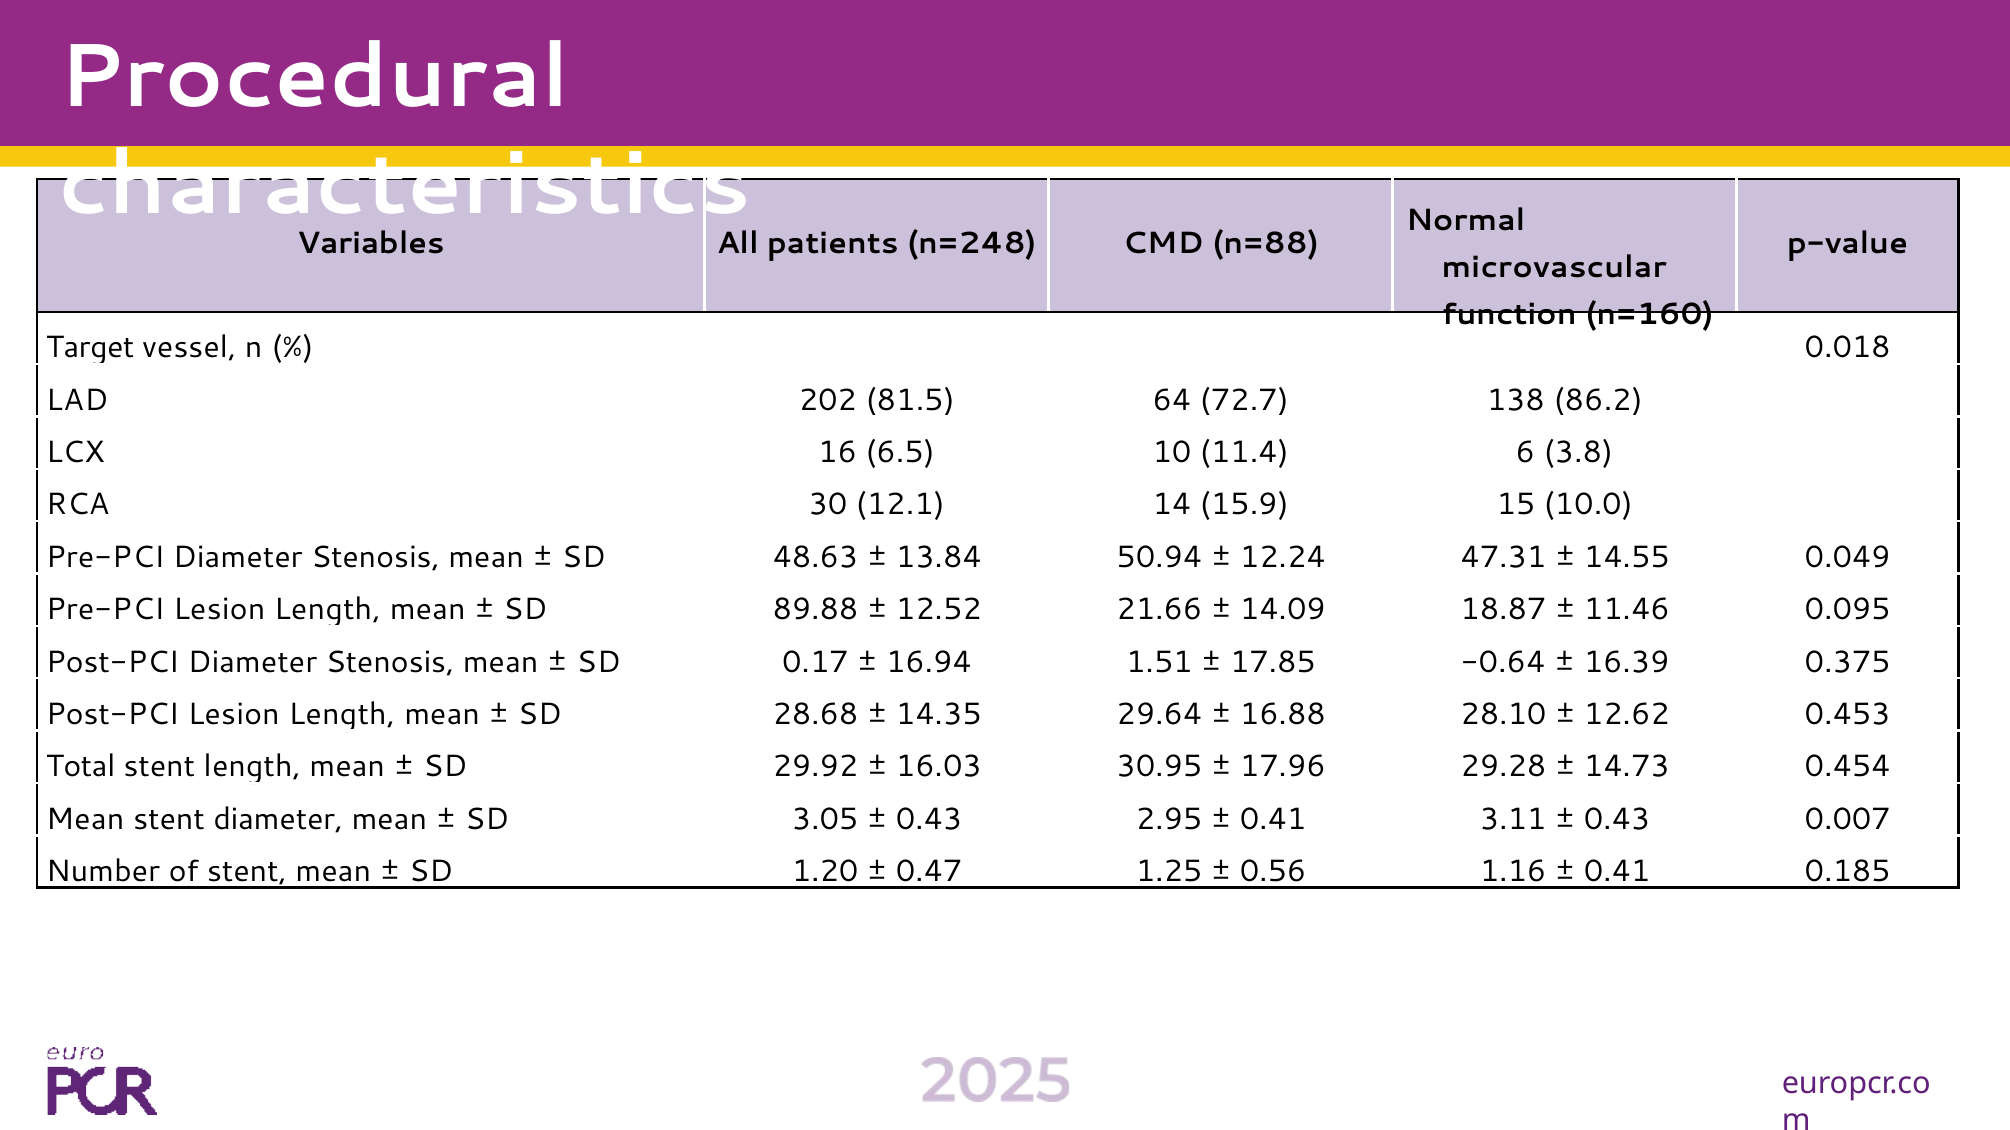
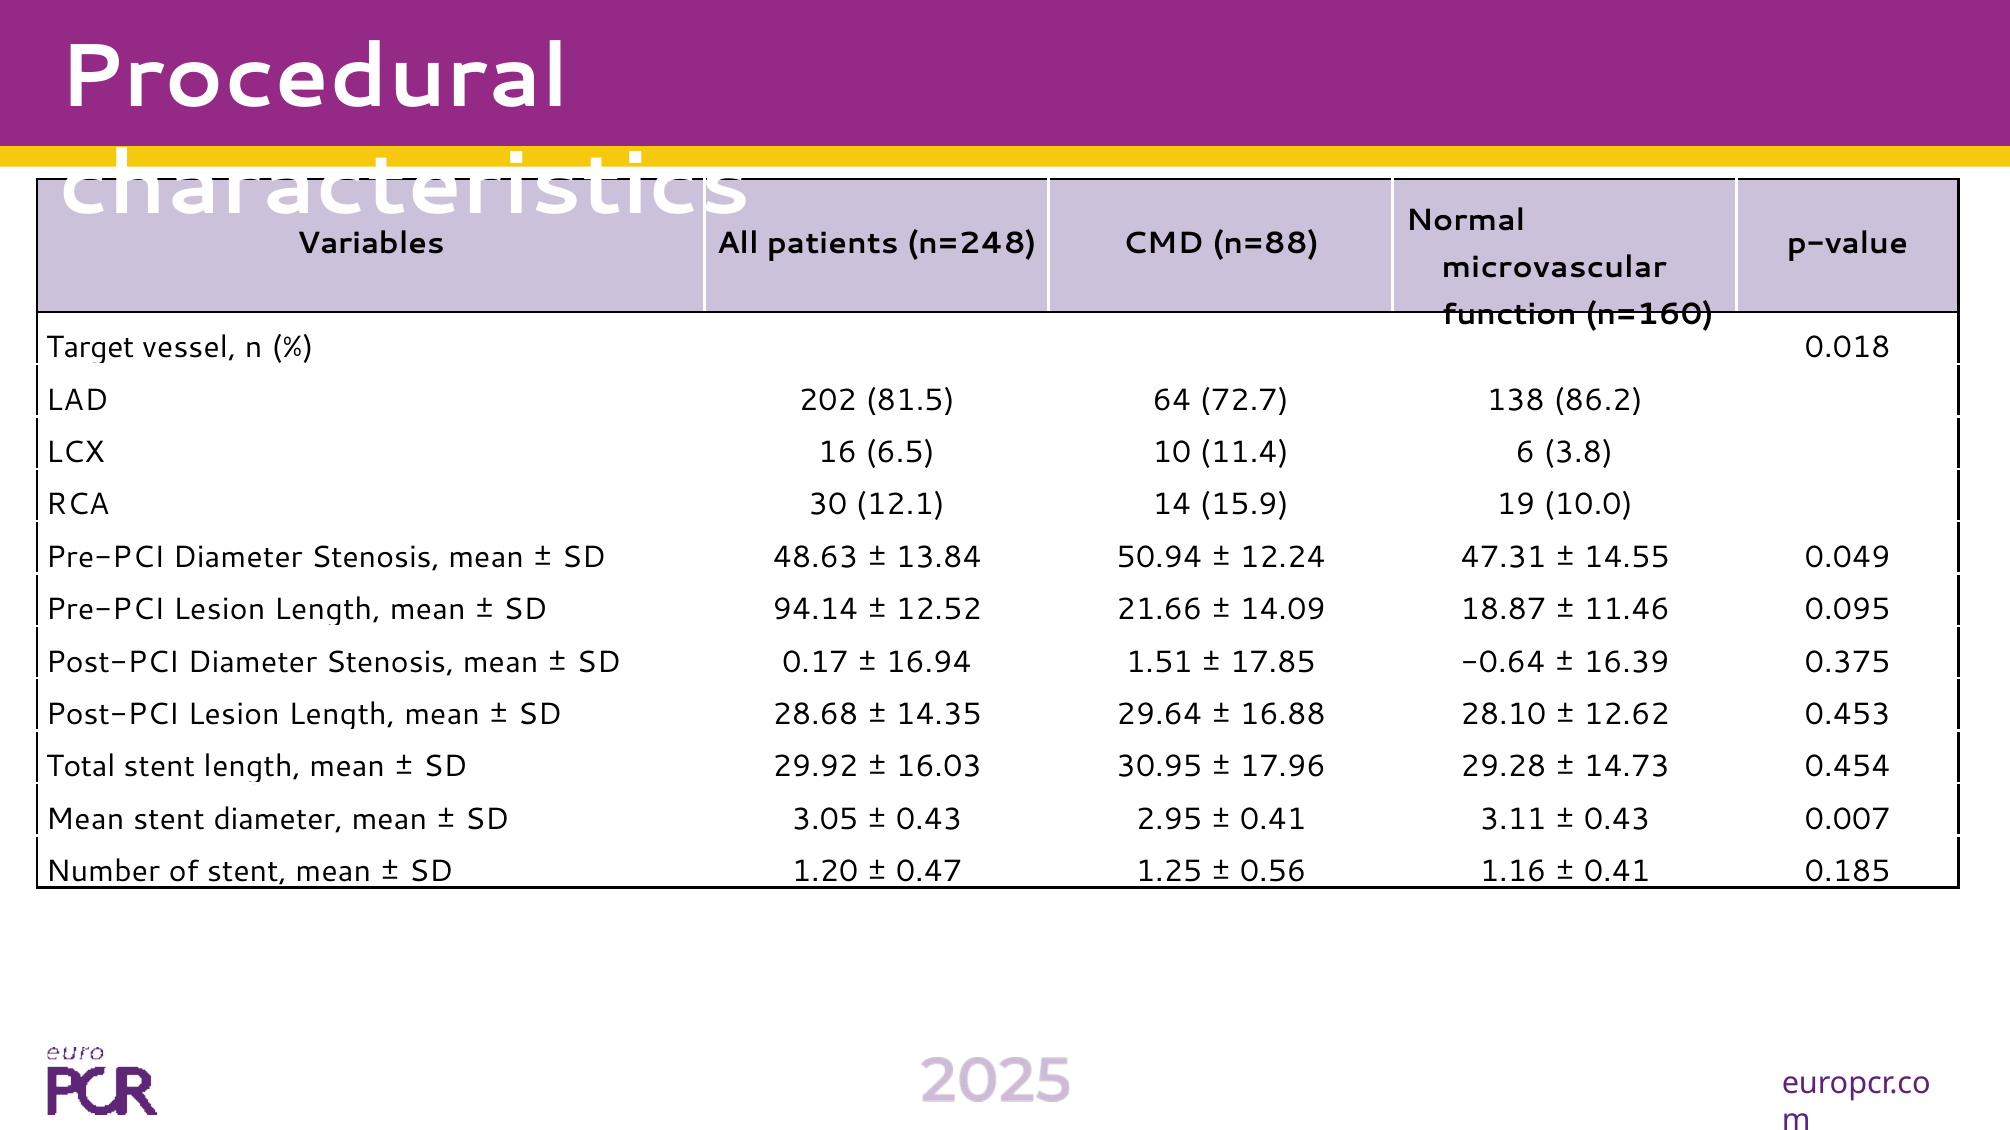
15: 15 -> 19 (1516, 505)
89.88: 89.88 -> 94.14 (815, 610)
